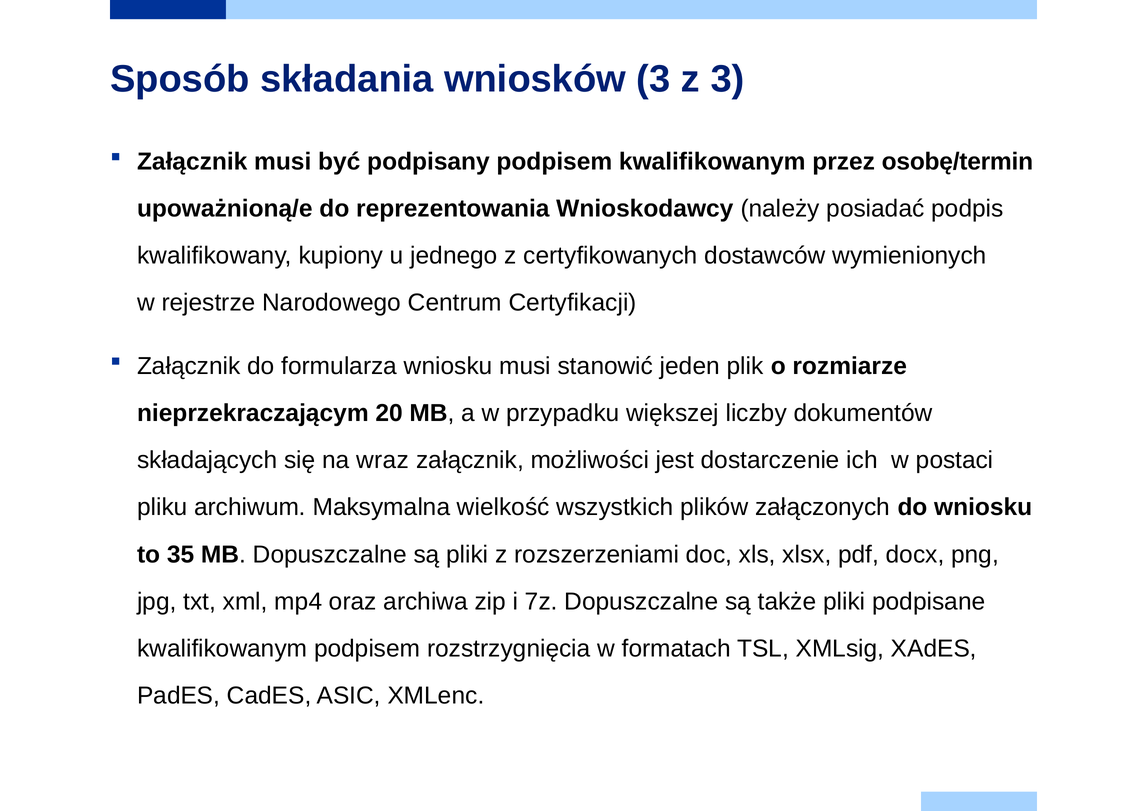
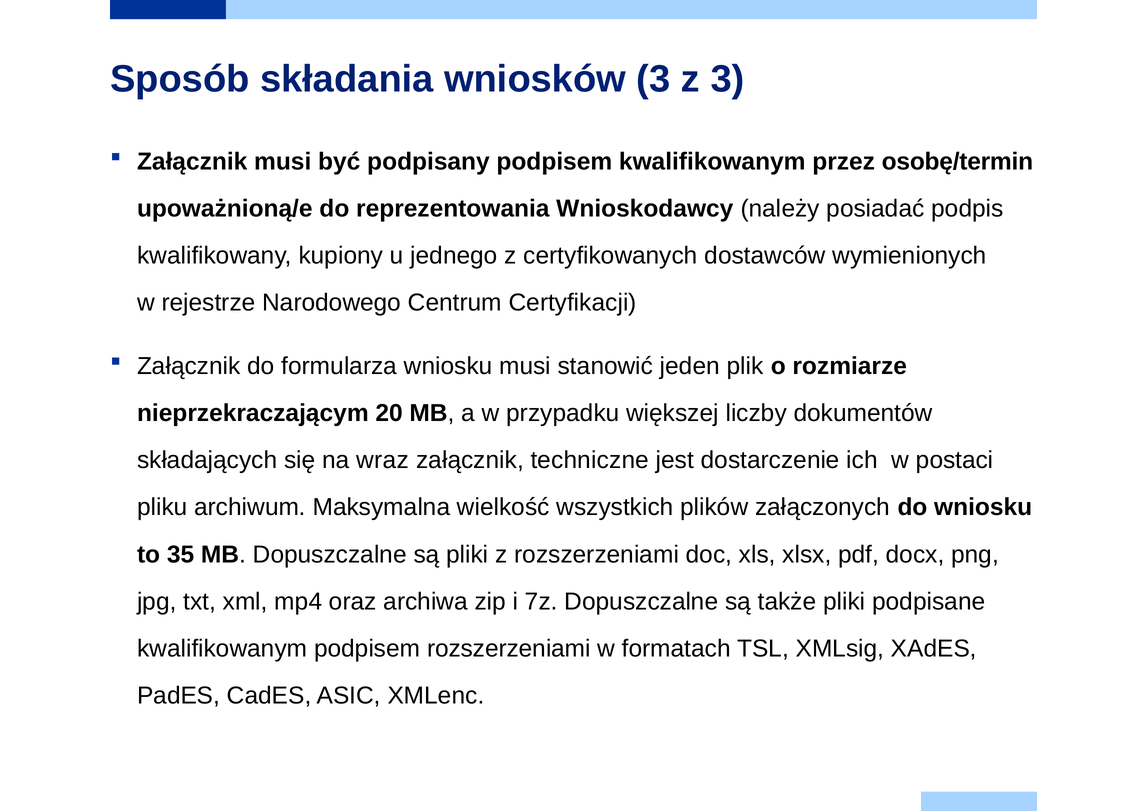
możliwości: możliwości -> techniczne (590, 460)
podpisem rozstrzygnięcia: rozstrzygnięcia -> rozszerzeniami (509, 649)
